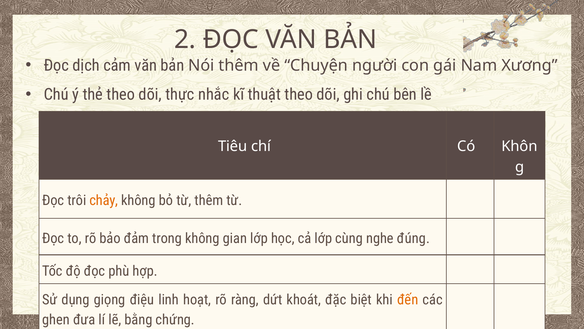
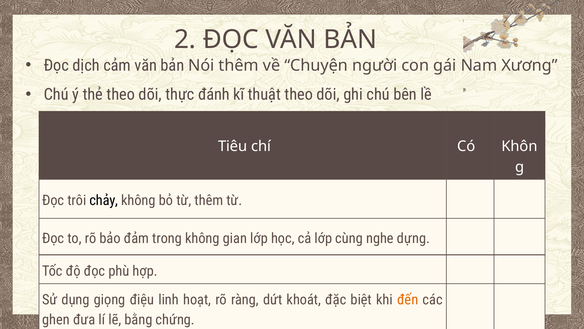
nhắc: nhắc -> đánh (214, 94)
chảy colour: orange -> black (104, 200)
đúng: đúng -> dựng (413, 238)
